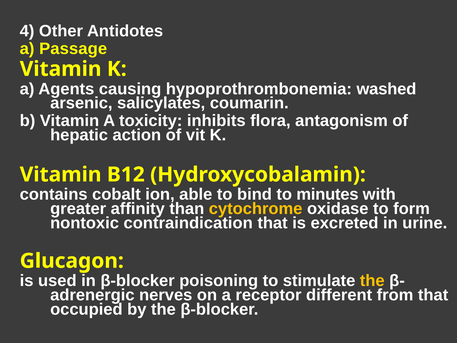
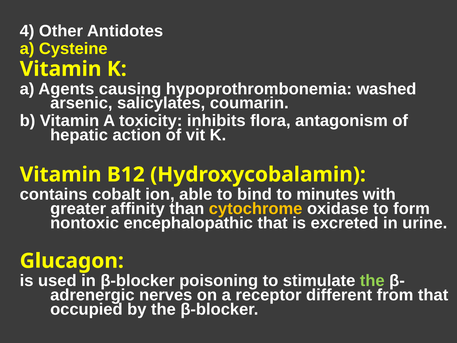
Passage: Passage -> Cysteine (73, 49)
contraindication: contraindication -> encephalopathic (188, 223)
the colour: yellow -> light green (372, 281)
